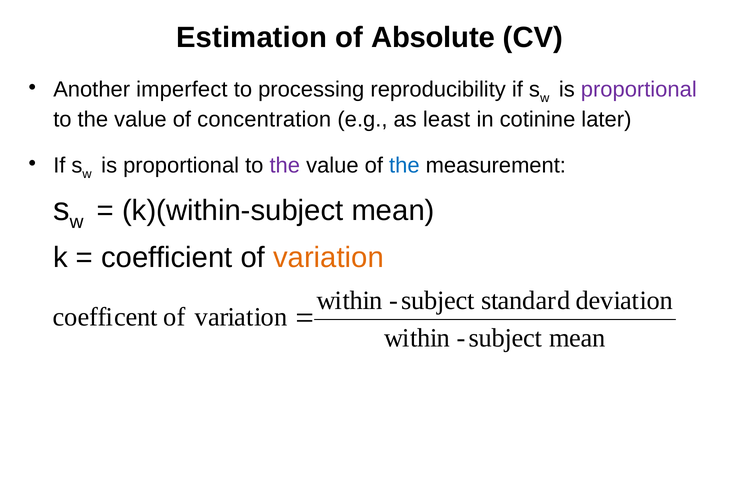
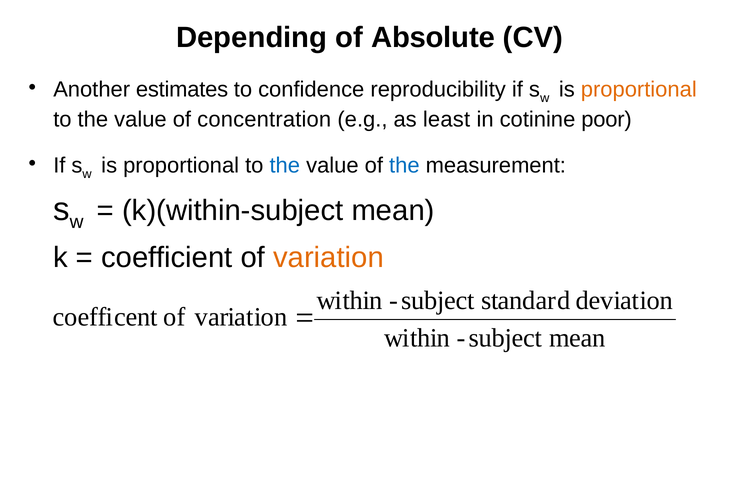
Estimation: Estimation -> Depending (252, 38)
imperfect: imperfect -> estimates (182, 89)
processing: processing -> confidence (311, 89)
proportional colour: purple -> orange (639, 89)
later: later -> poor (607, 119)
the colour: purple -> blue (285, 165)
